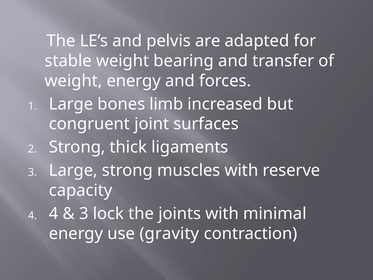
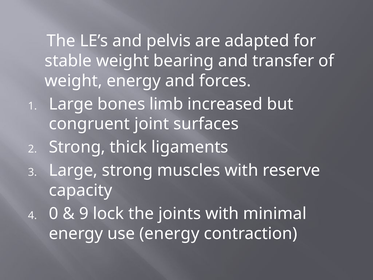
4: 4 -> 0 (54, 214)
3: 3 -> 9 (84, 214)
use gravity: gravity -> energy (169, 233)
